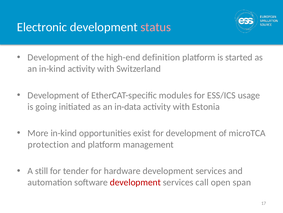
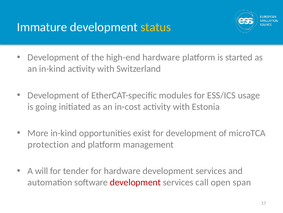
Electronic: Electronic -> Immature (42, 27)
status colour: pink -> yellow (156, 27)
high-end definition: definition -> hardware (161, 57)
in-data: in-data -> in-cost (128, 106)
still: still -> will (42, 170)
